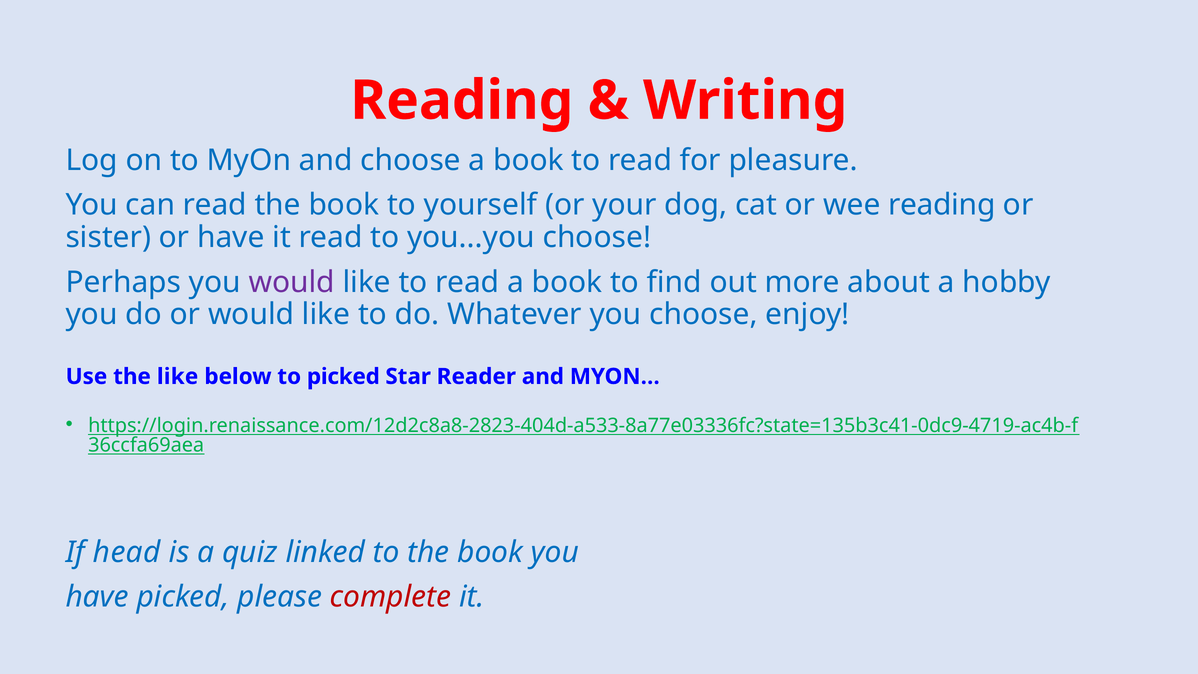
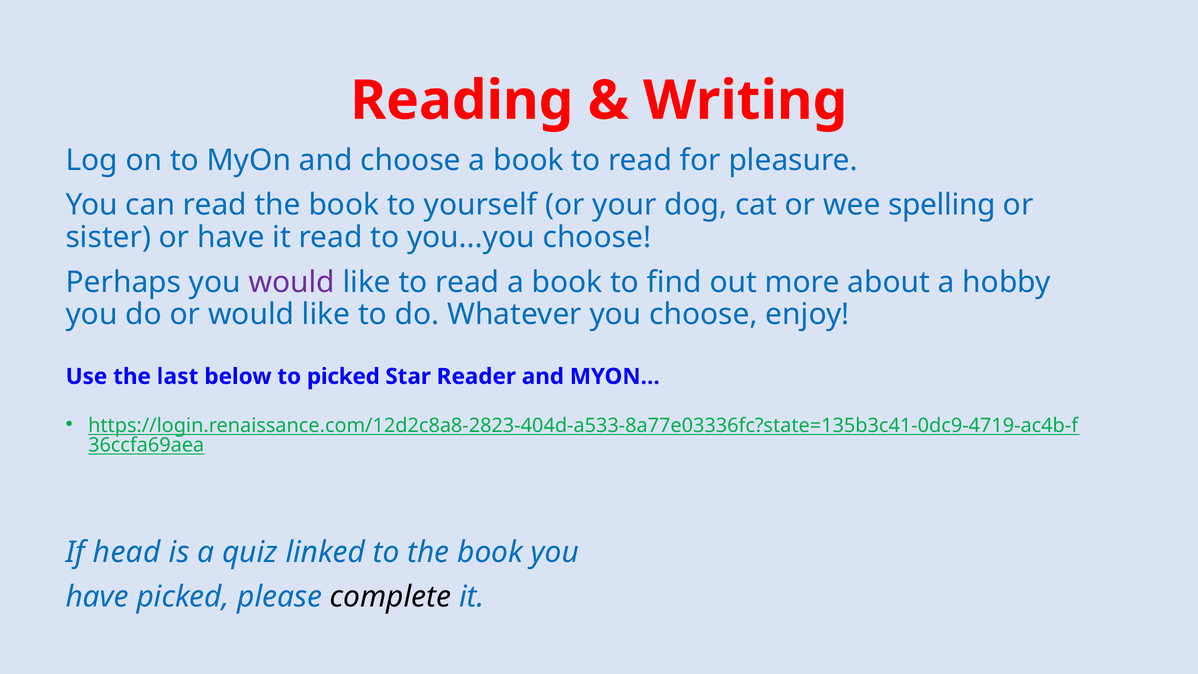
wee reading: reading -> spelling (942, 205)
the like: like -> last (178, 376)
complete colour: red -> black (391, 597)
